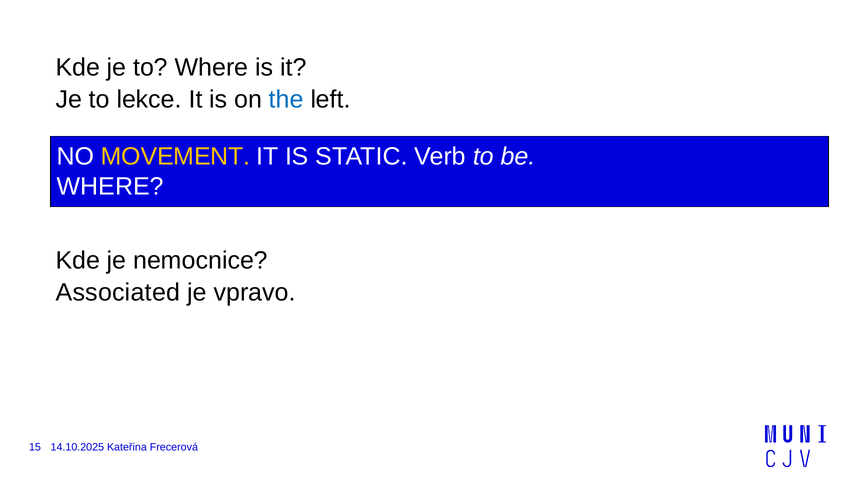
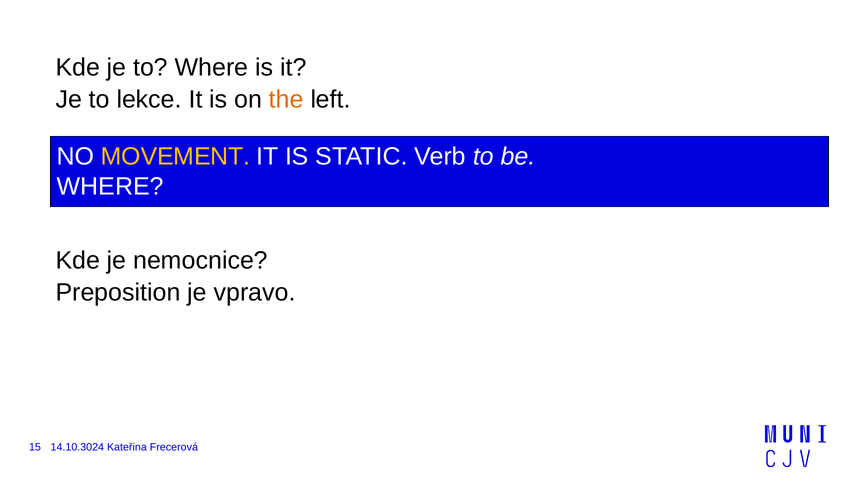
the colour: blue -> orange (286, 100)
Associated: Associated -> Preposition (118, 292)
14.10.2025: 14.10.2025 -> 14.10.3024 (77, 447)
